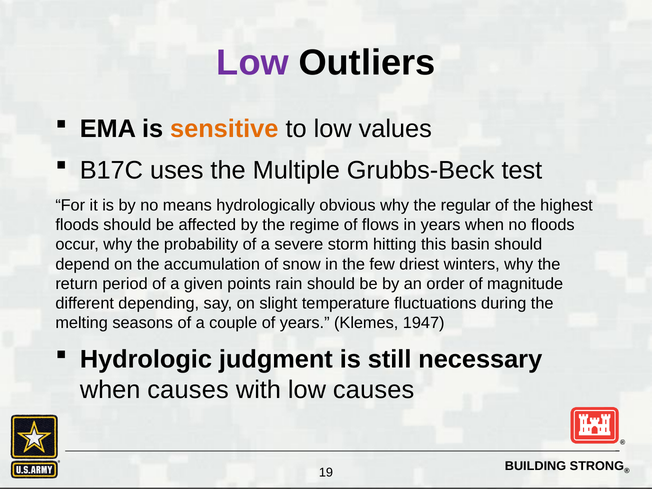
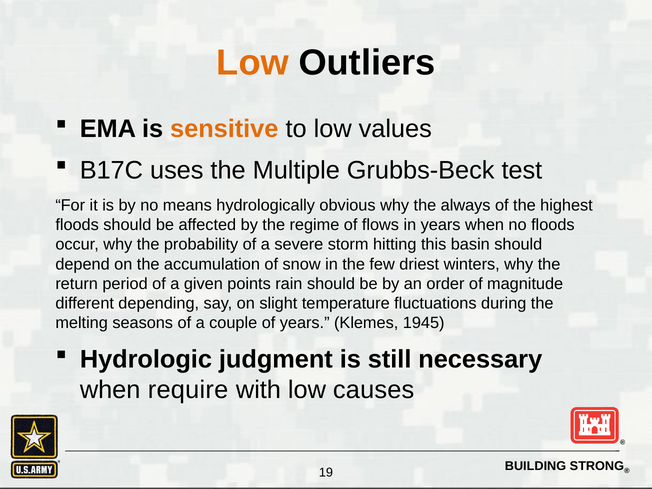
Low colour: purple -> orange (253, 63)
regular: regular -> always (466, 205)
1947: 1947 -> 1945 (424, 323)
when causes: causes -> require (188, 390)
